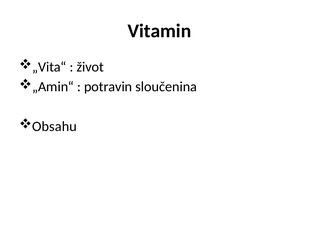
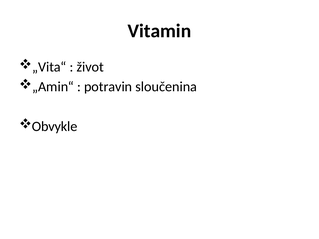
Obsahu: Obsahu -> Obvykle (55, 126)
